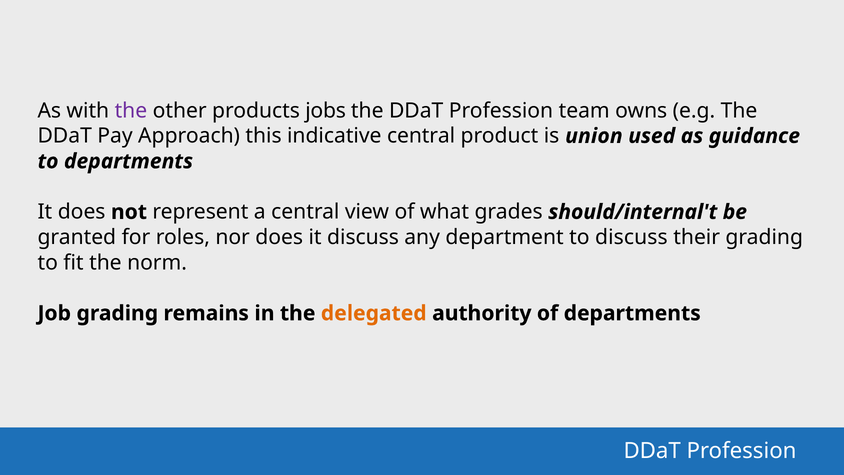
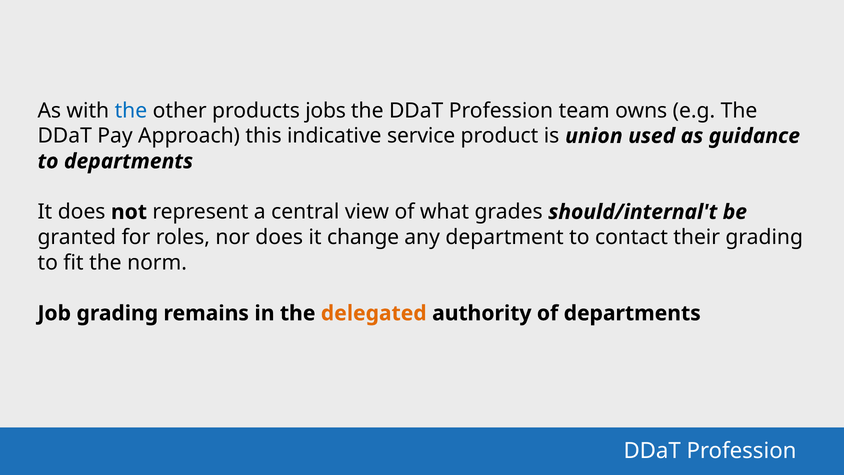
the colour: purple -> blue (131, 111)
indicative central: central -> service (421, 136)
it discuss: discuss -> change (363, 237)
to discuss: discuss -> contact (631, 237)
